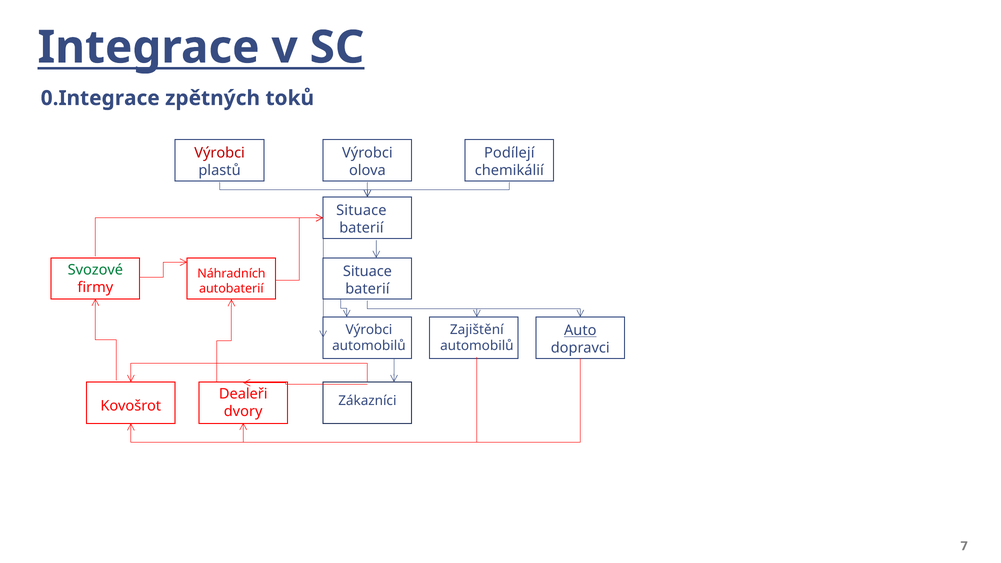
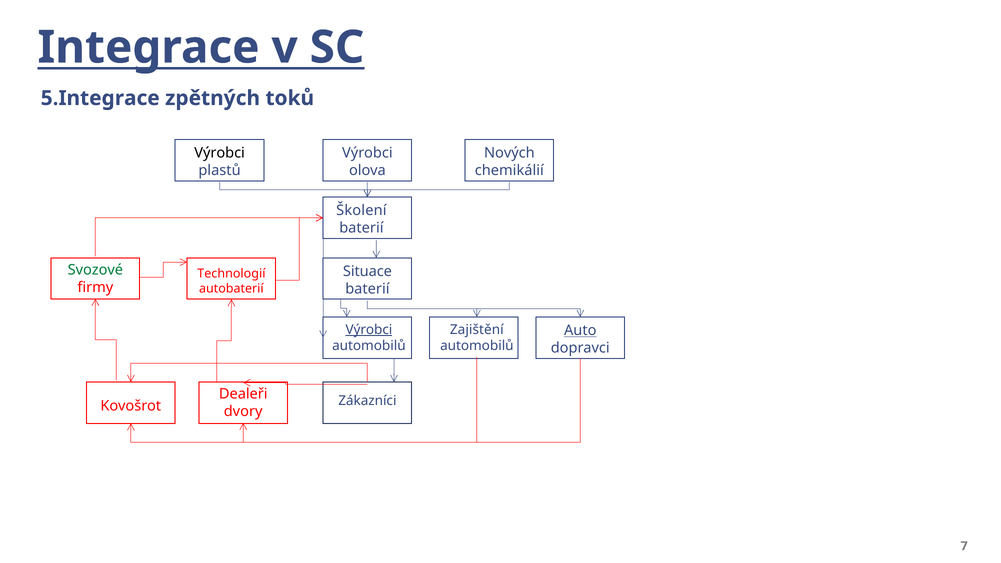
0.Integrace: 0.Integrace -> 5.Integrace (100, 98)
Výrobci colour: red -> black (220, 153)
Podílejí: Podílejí -> Nových (509, 153)
Situace: Situace -> Školení (361, 211)
Náhradních: Náhradních -> Technologií (231, 273)
Výrobci underline: none -> present (369, 330)
